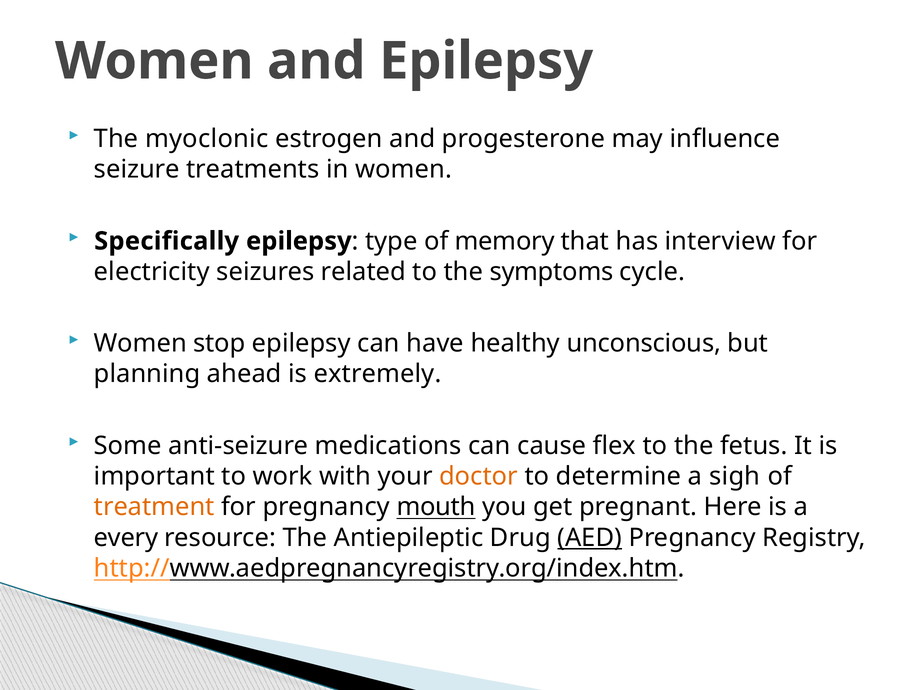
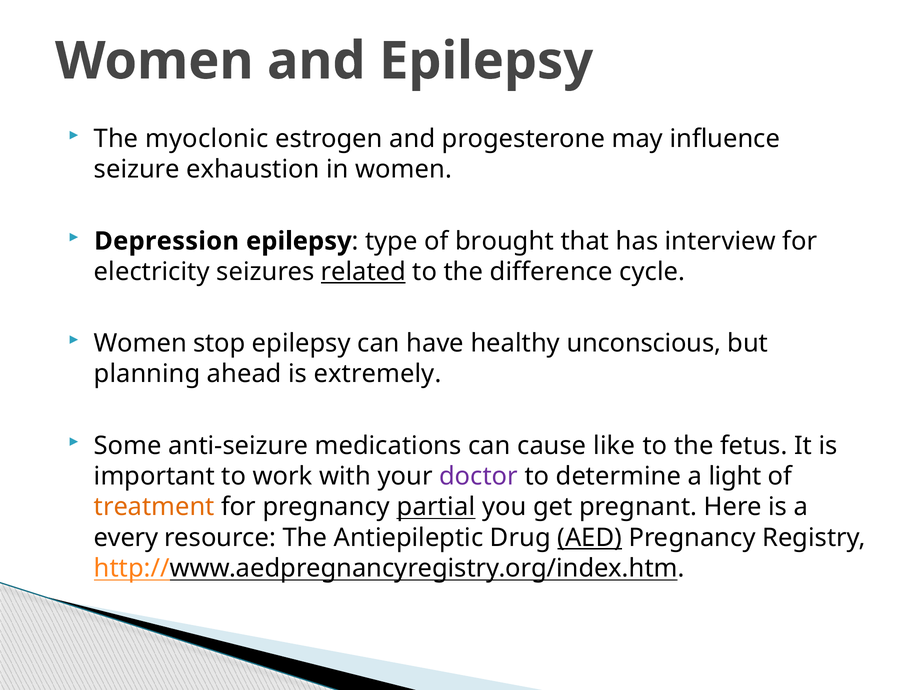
treatments: treatments -> exhaustion (253, 169)
Specifically: Specifically -> Depression (167, 241)
memory: memory -> brought (504, 241)
related underline: none -> present (363, 272)
symptoms: symptoms -> difference (551, 272)
flex: flex -> like (614, 445)
doctor colour: orange -> purple (478, 476)
sigh: sigh -> light (735, 476)
mouth: mouth -> partial (436, 506)
